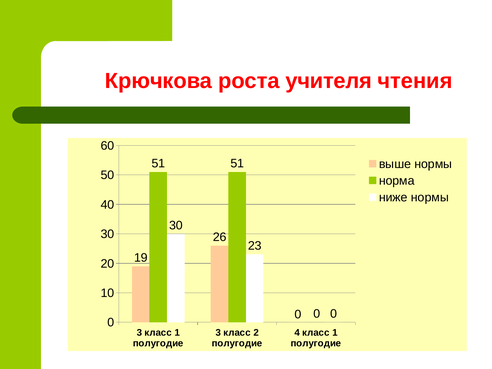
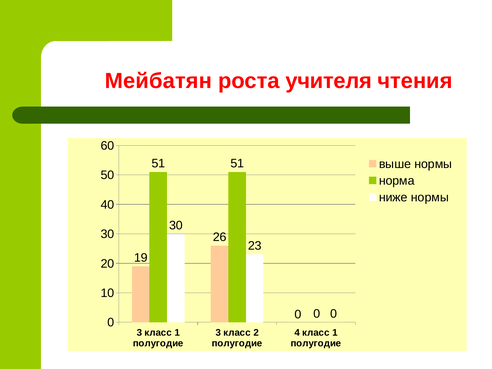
Крючкова: Крючкова -> Мейбатян (158, 81)
